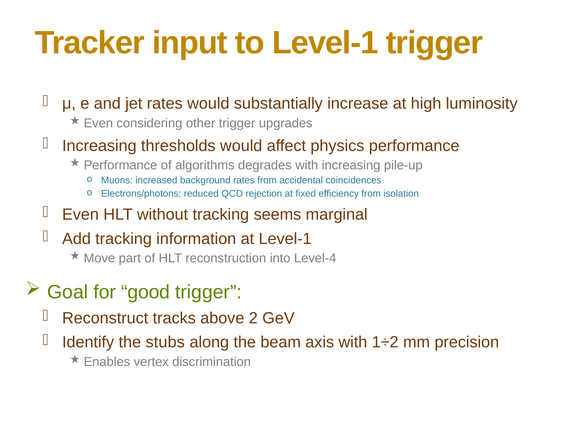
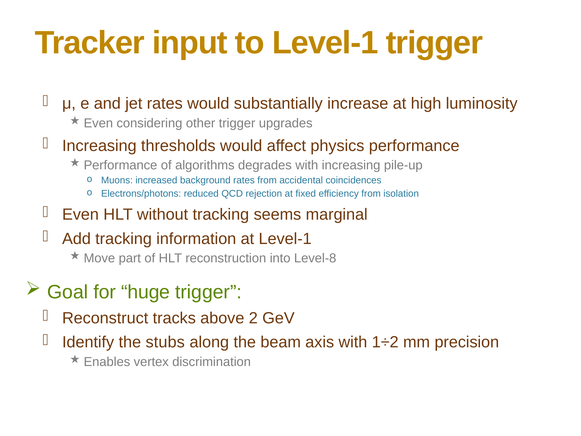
Level-4: Level-4 -> Level-8 (315, 258)
good: good -> huge (146, 292)
